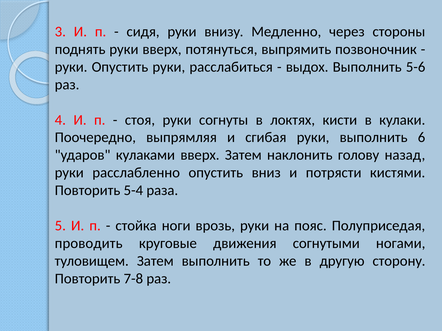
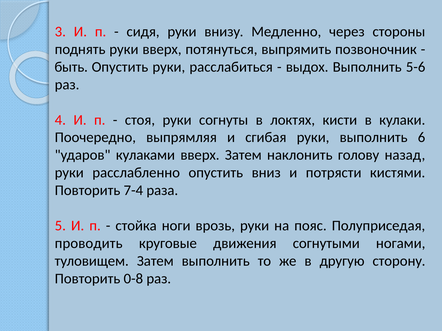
руки: руки -> быть (71, 67)
5-4: 5-4 -> 7-4 (133, 191)
7-8: 7-8 -> 0-8 (133, 279)
